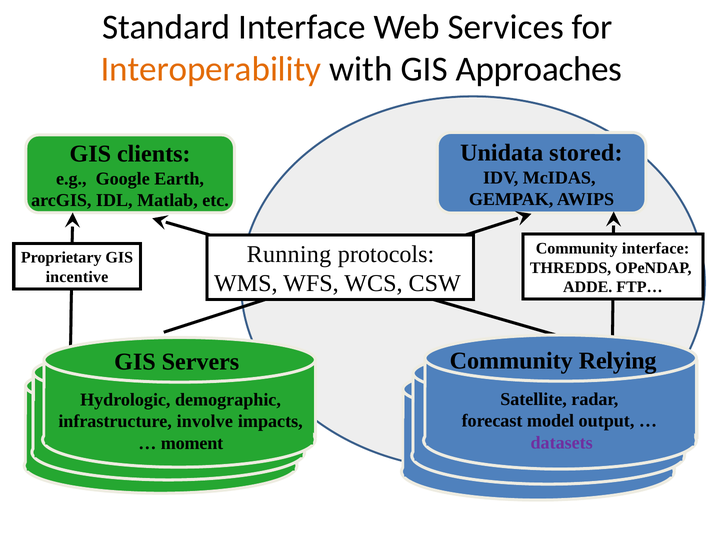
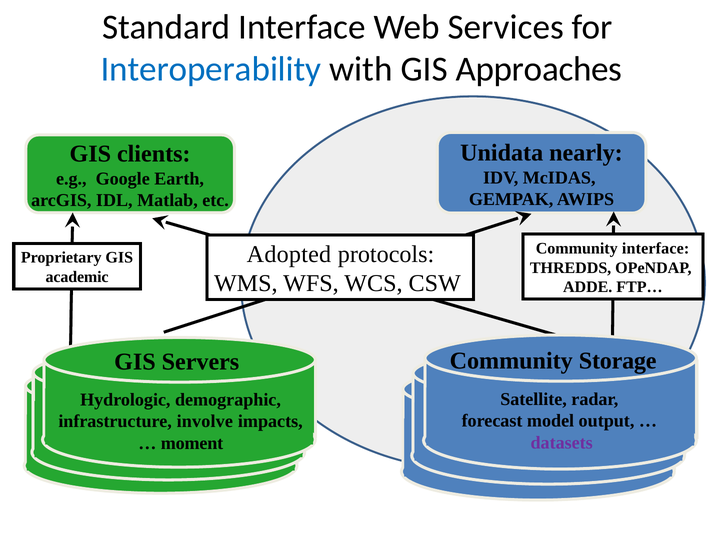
Interoperability colour: orange -> blue (211, 69)
stored: stored -> nearly (586, 153)
Running: Running -> Adopted (289, 255)
incentive: incentive -> academic (77, 277)
Relying: Relying -> Storage (618, 361)
